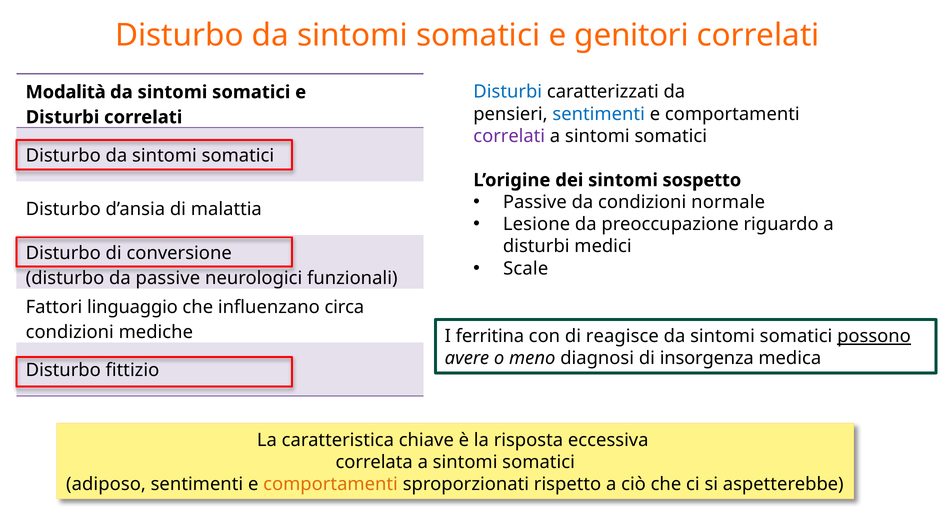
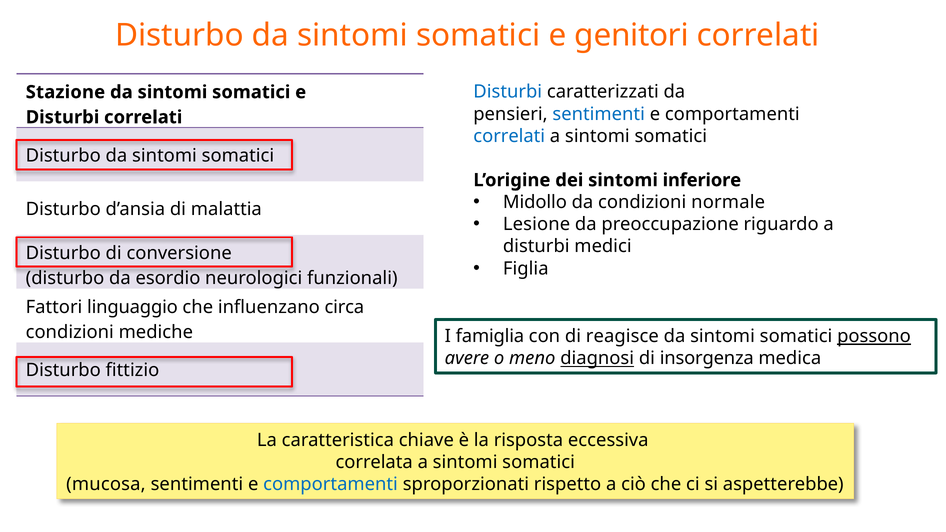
Modalità: Modalità -> Stazione (65, 92)
correlati colour: purple -> blue (509, 136)
sospetto: sospetto -> inferiore (702, 180)
Passive: Passive -> Midollo (535, 202)
Scale: Scale -> Figlia (526, 269)
da passive: passive -> esordio (168, 278)
ferritina: ferritina -> famiglia (490, 336)
diagnosi underline: none -> present (597, 359)
adiposo: adiposo -> mucosa (106, 484)
comportamenti colour: orange -> blue (331, 484)
